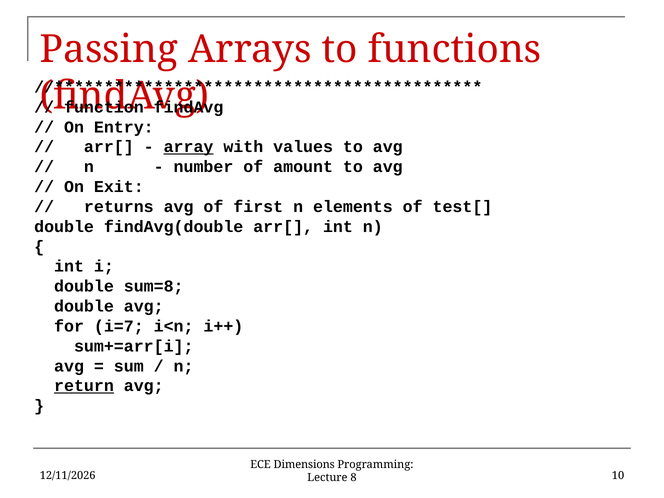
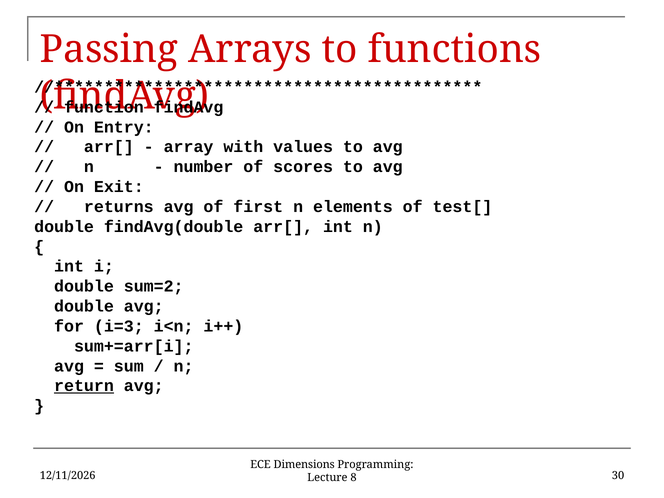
array underline: present -> none (189, 147)
amount: amount -> scores (303, 167)
sum=8: sum=8 -> sum=2 (154, 286)
i=7: i=7 -> i=3 (119, 326)
10: 10 -> 30 (618, 476)
